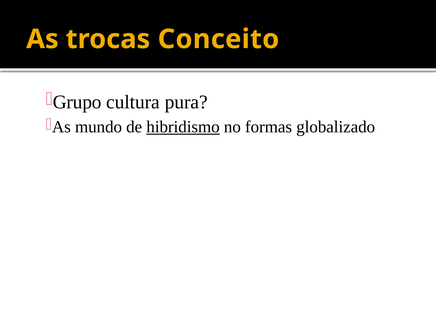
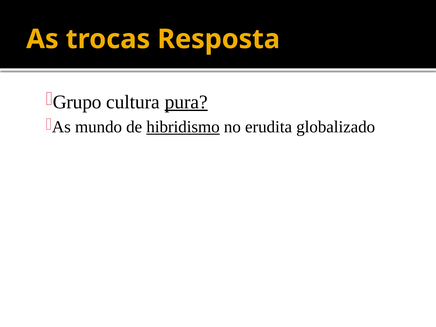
Conceito: Conceito -> Resposta (219, 39)
pura underline: none -> present (186, 102)
formas: formas -> erudita (269, 127)
